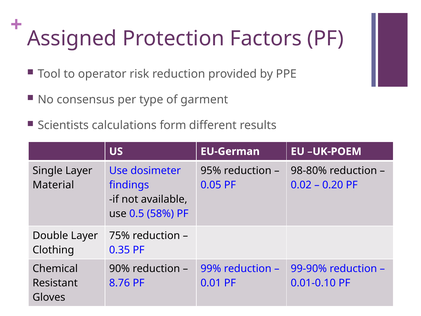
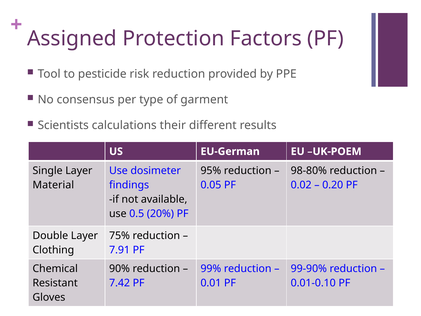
operator: operator -> pesticide (102, 74)
form: form -> their (173, 125)
58%: 58% -> 20% (160, 213)
0.35: 0.35 -> 7.91 (120, 250)
8.76: 8.76 -> 7.42 (120, 283)
